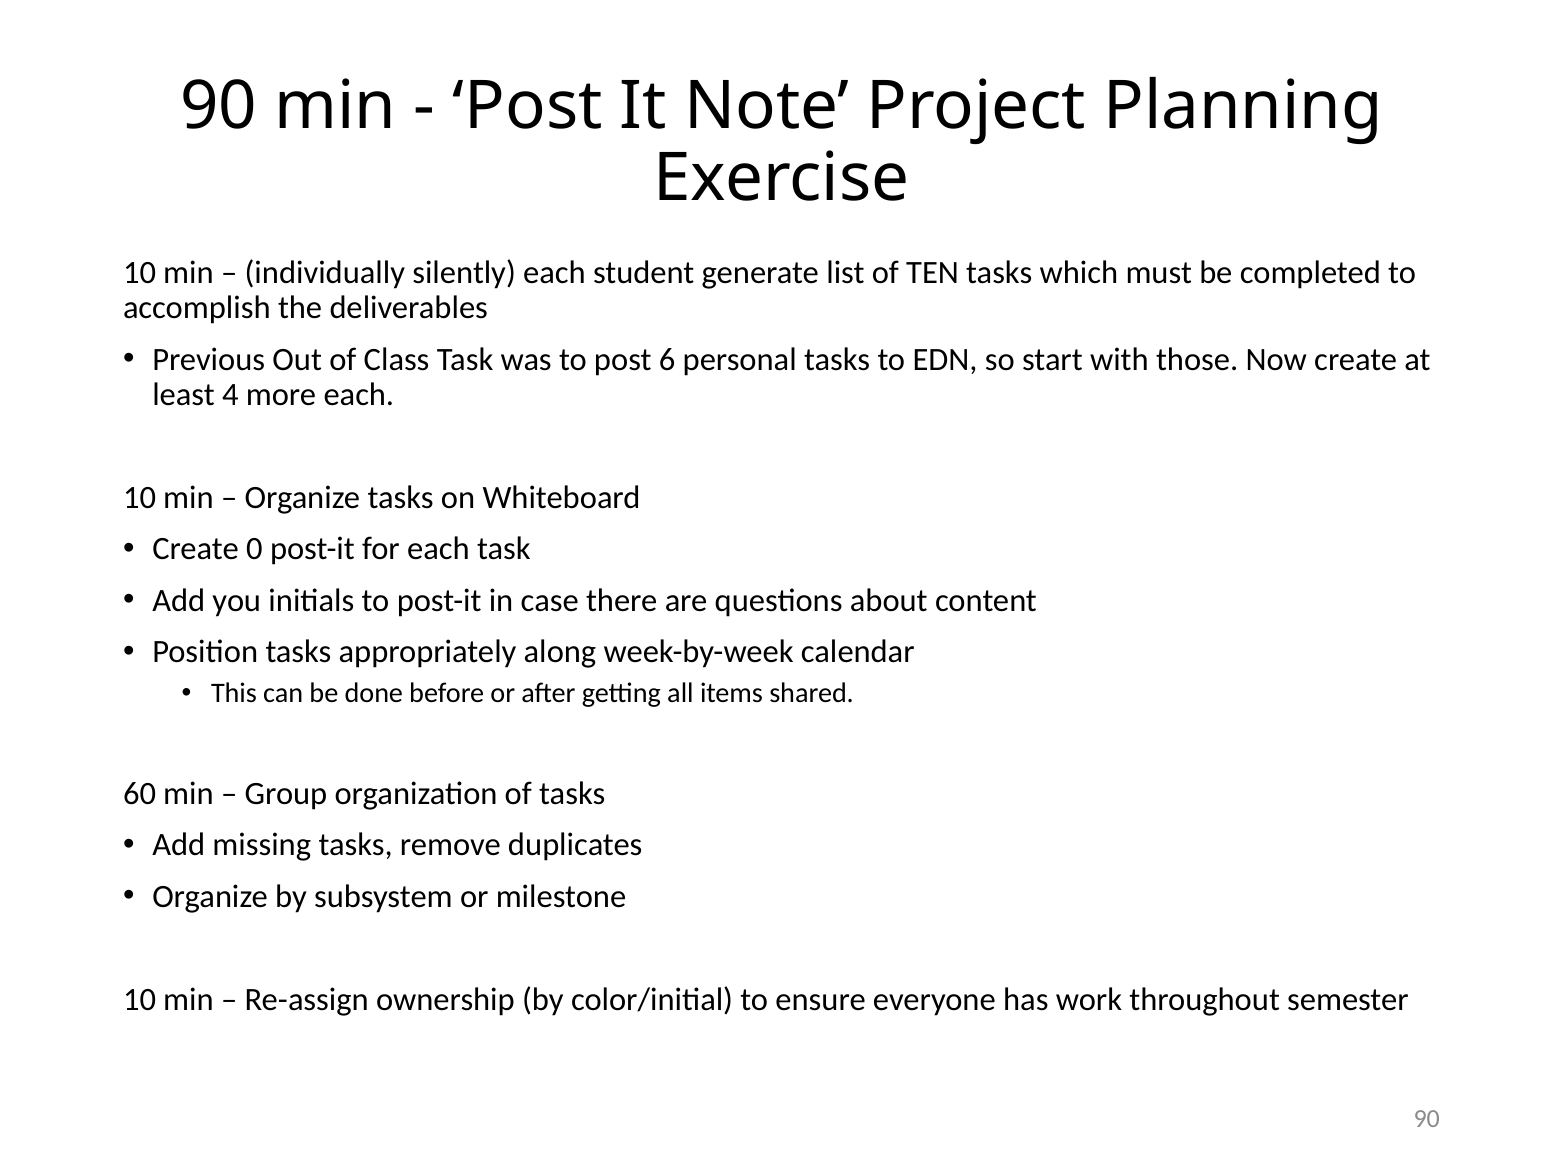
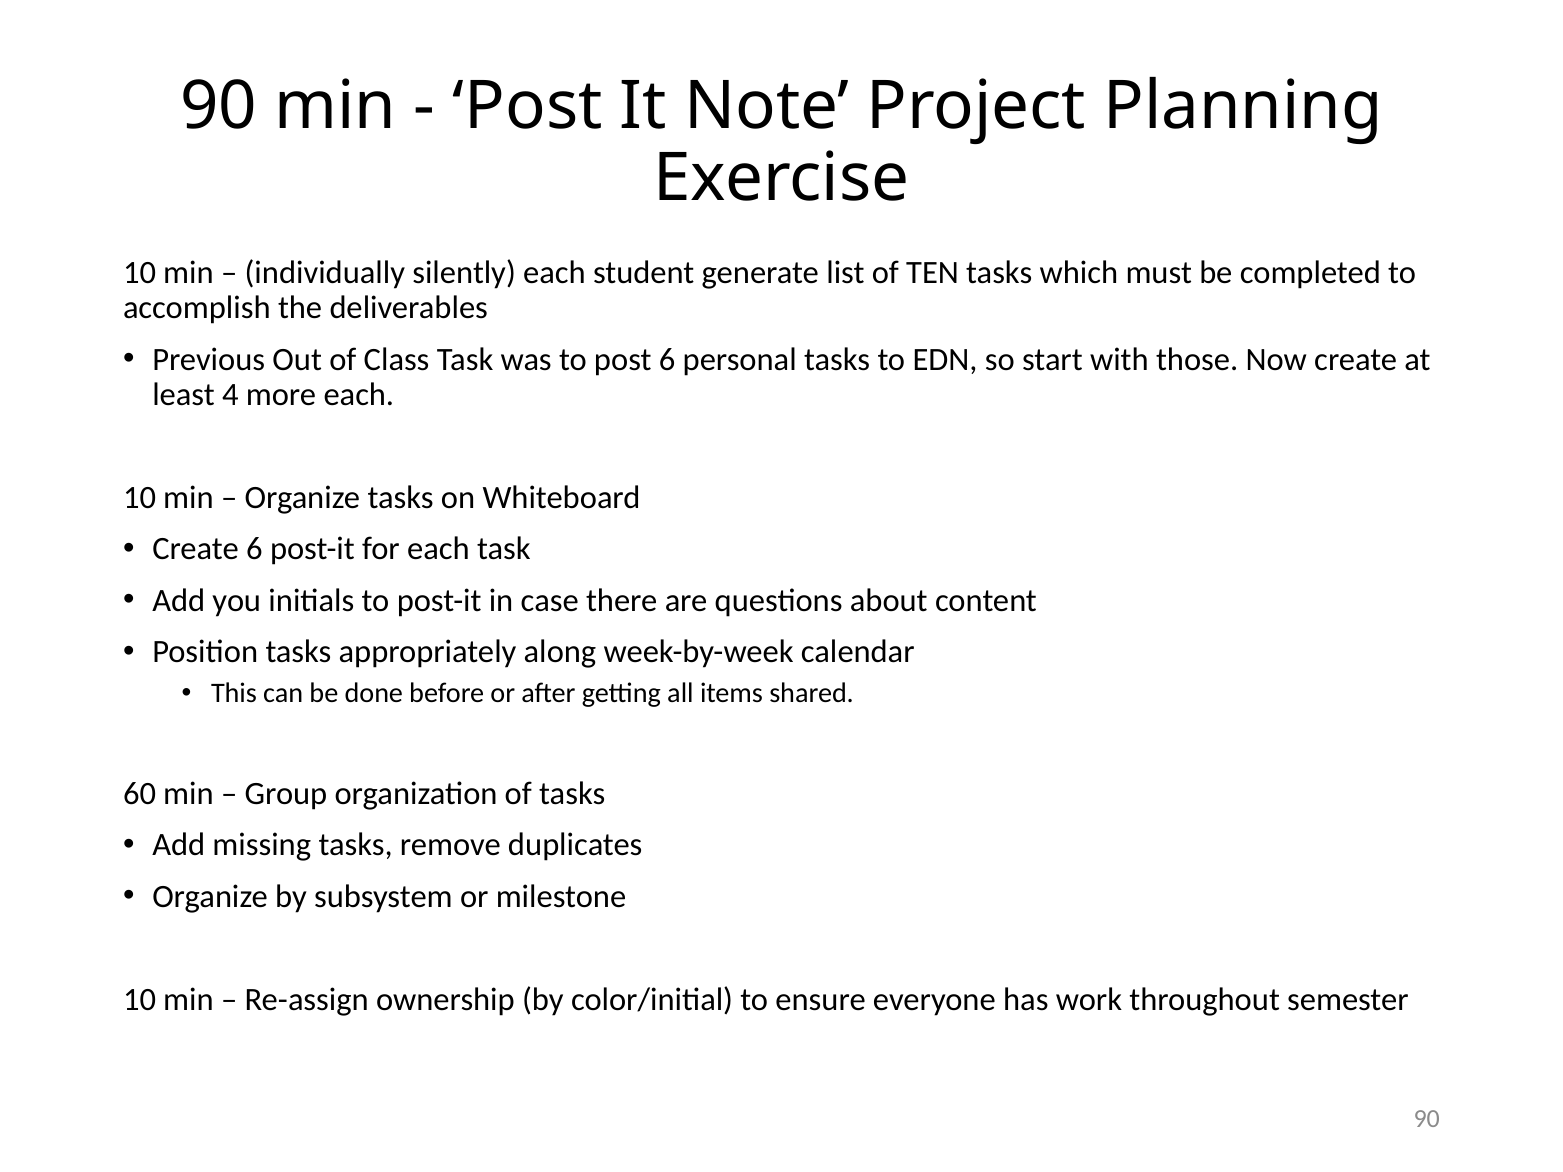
Create 0: 0 -> 6 (254, 549)
